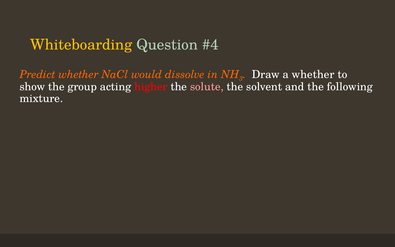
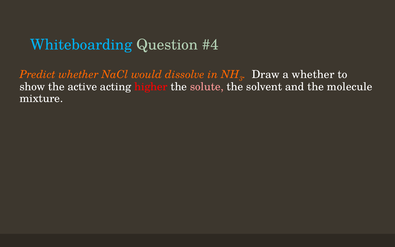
Whiteboarding colour: yellow -> light blue (81, 45)
group: group -> active (82, 87)
following: following -> molecule (350, 87)
